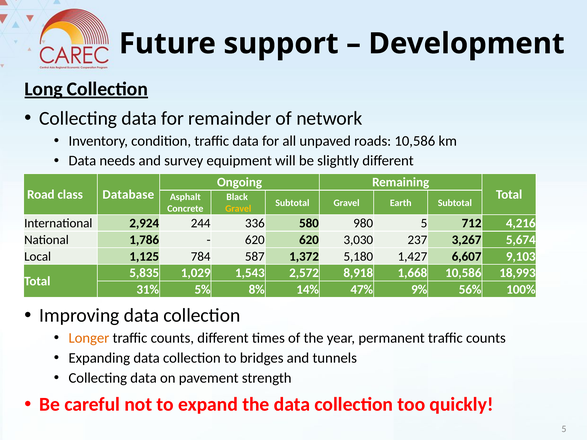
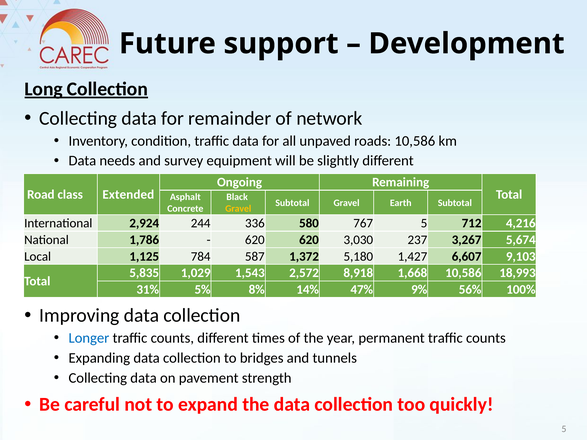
Database: Database -> Extended (128, 195)
980: 980 -> 767 (363, 223)
Longer colour: orange -> blue (89, 338)
